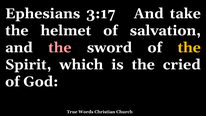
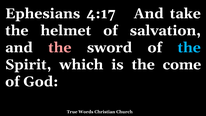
3:17: 3:17 -> 4:17 (101, 14)
the colour: yellow -> light blue (189, 48)
cried: cried -> come (182, 65)
